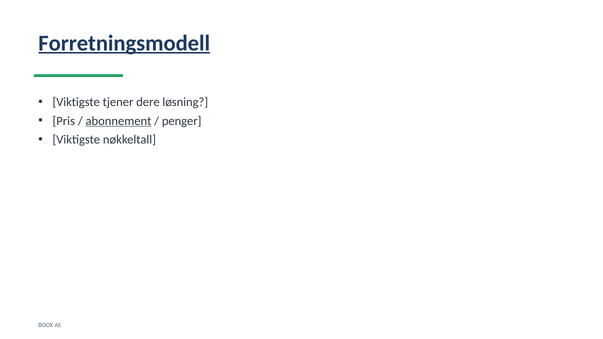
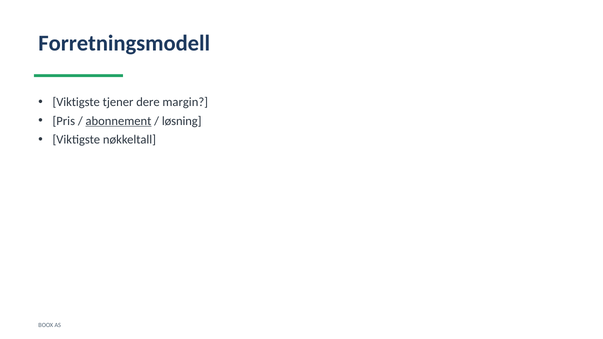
Forretningsmodell underline: present -> none (124, 43)
løsning: løsning -> margin (185, 102)
penger: penger -> løsning (182, 121)
